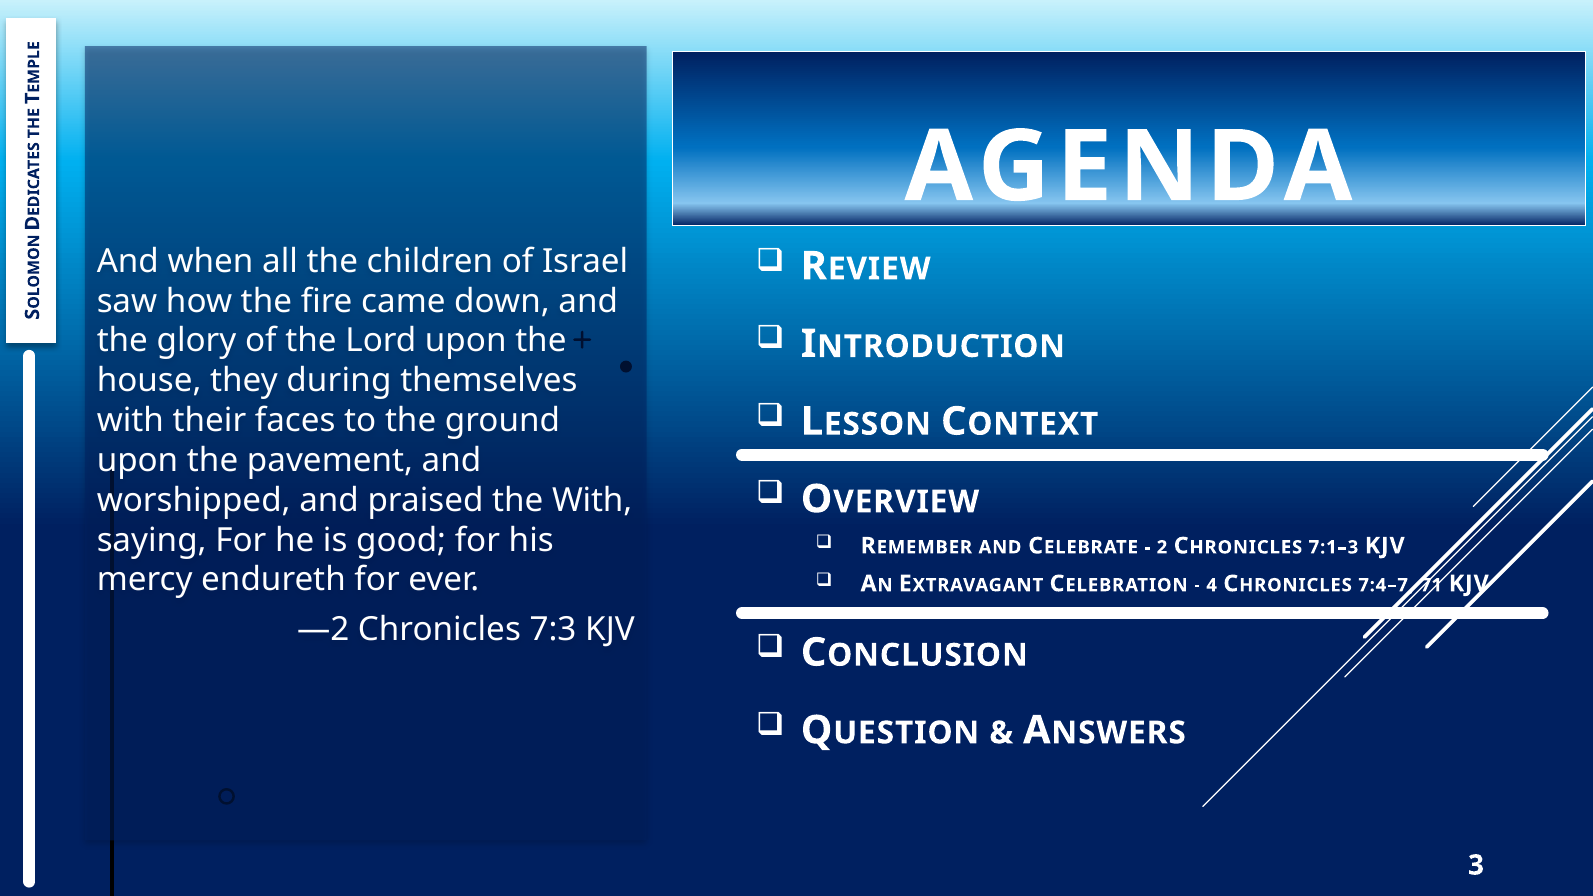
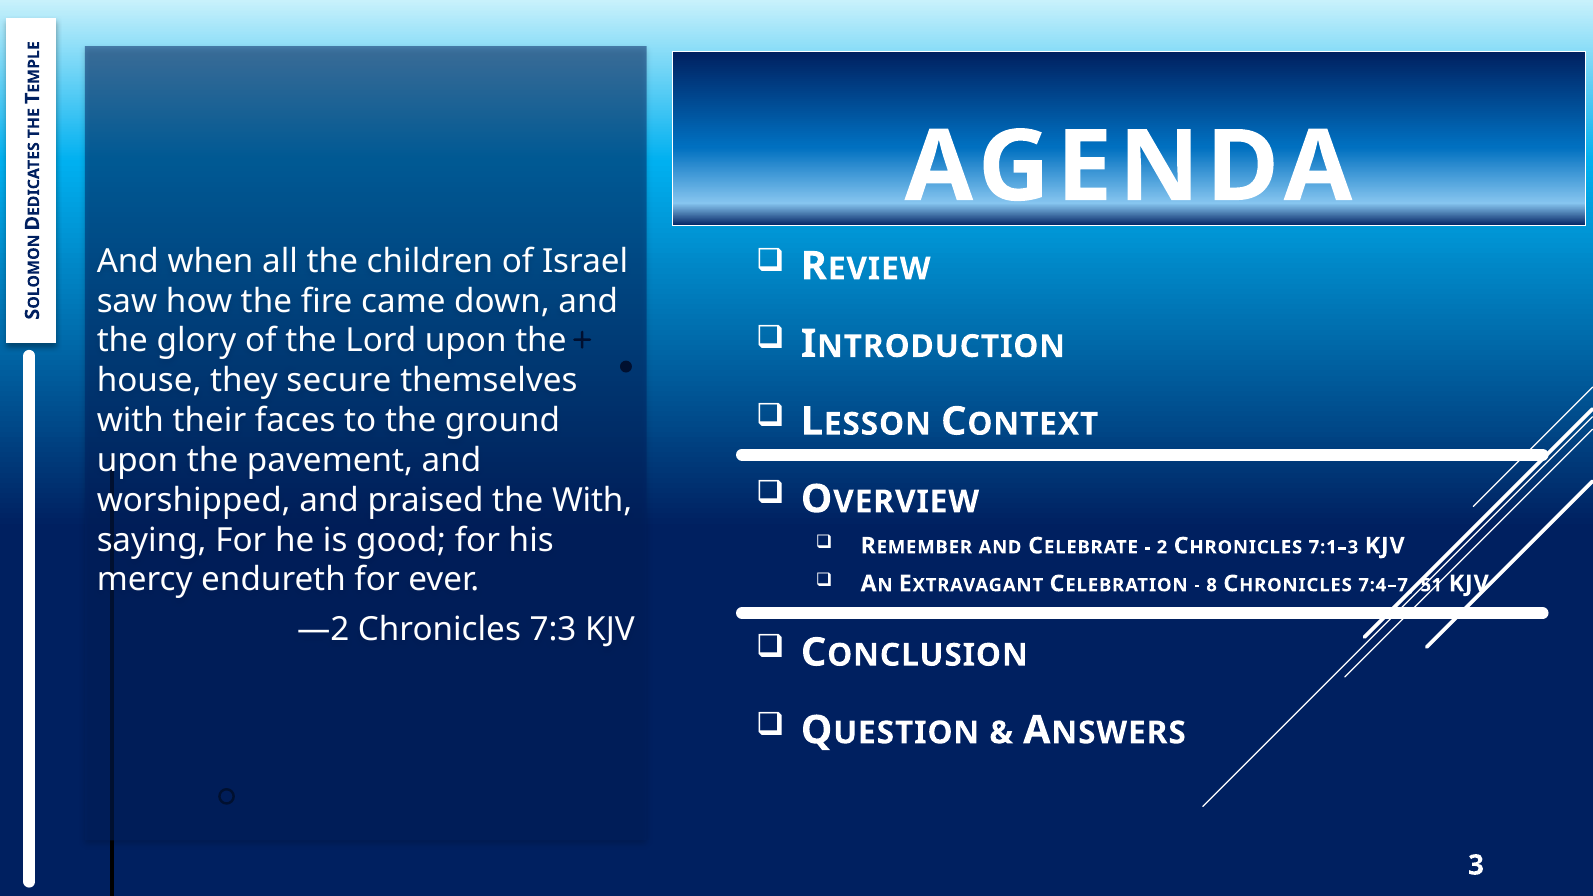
during: during -> secure (339, 381)
4: 4 -> 8 (1212, 585)
71: 71 -> 51 (1431, 585)
